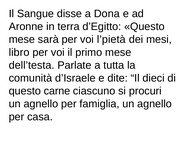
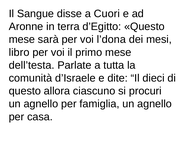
Dona: Dona -> Cuori (107, 14)
l’pietà: l’pietà -> l’dona (111, 39)
carne: carne -> allora (57, 91)
